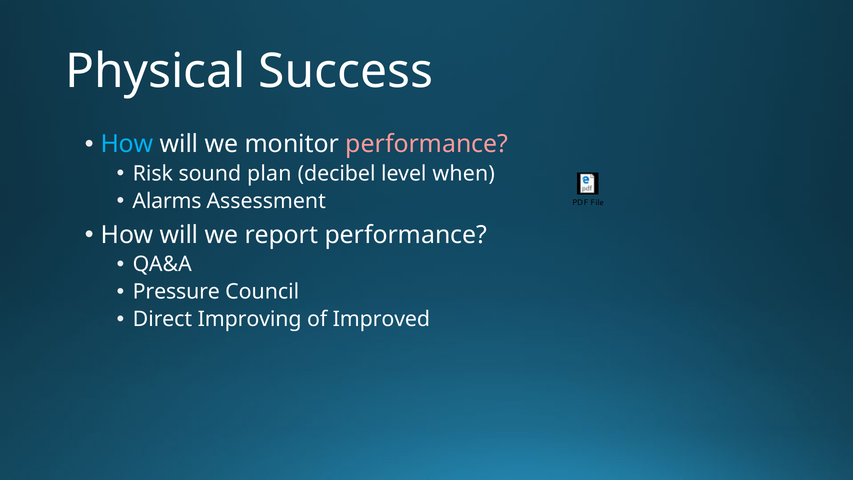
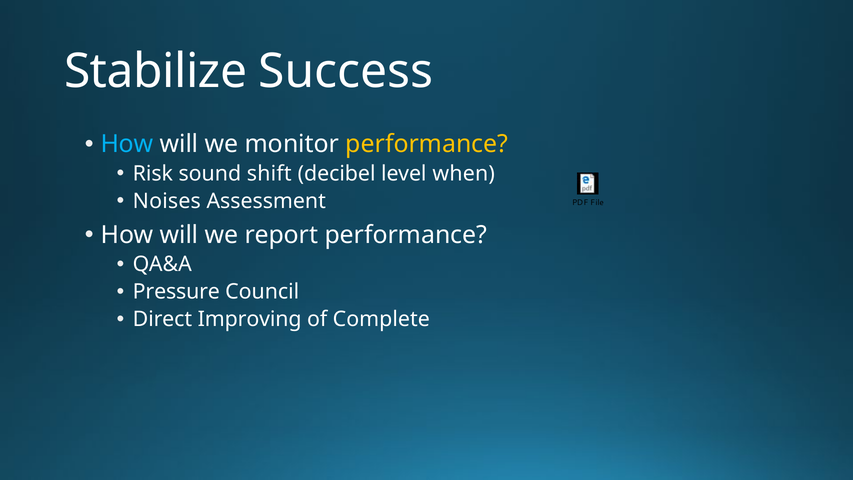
Physical: Physical -> Stabilize (156, 72)
performance colour: pink -> yellow (427, 144)
plan: plan -> shift (269, 174)
Alarms: Alarms -> Noises (167, 201)
Improved: Improved -> Complete (381, 319)
